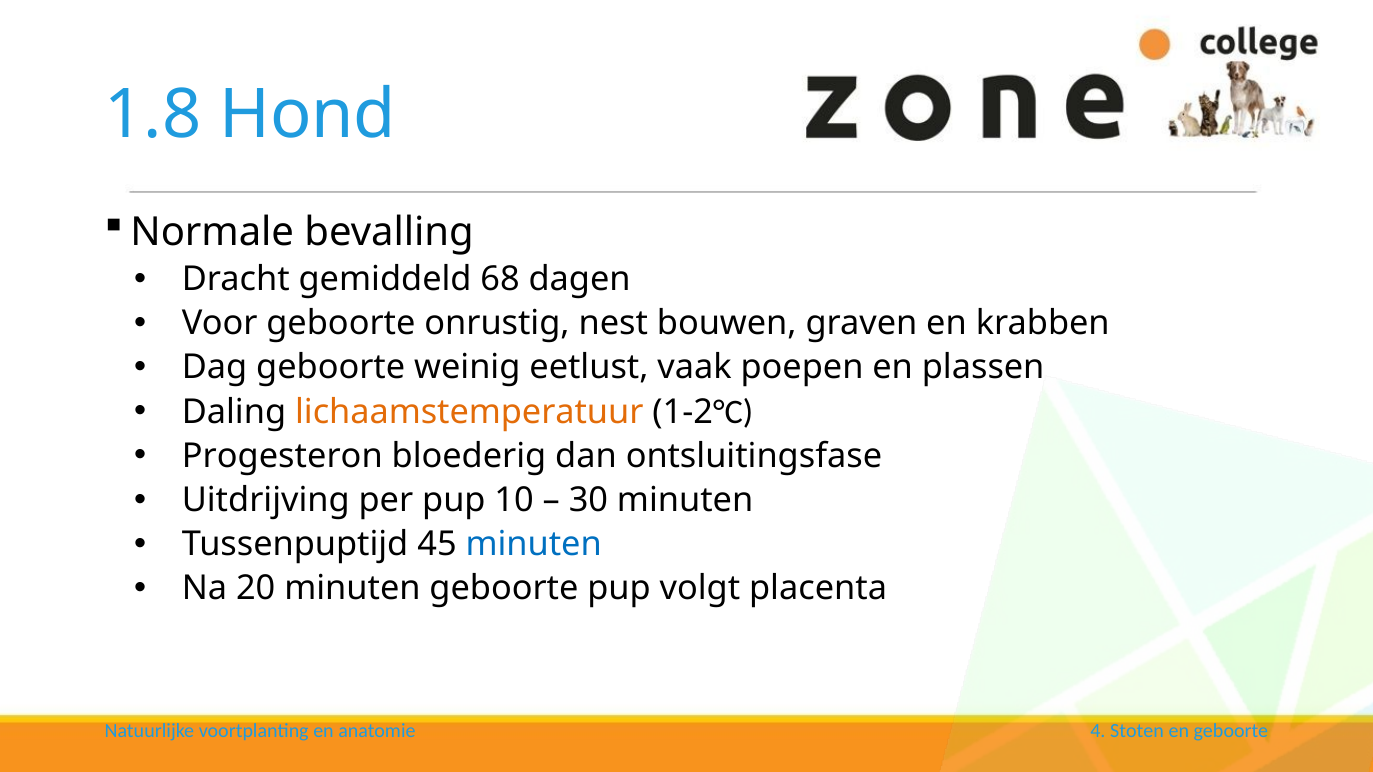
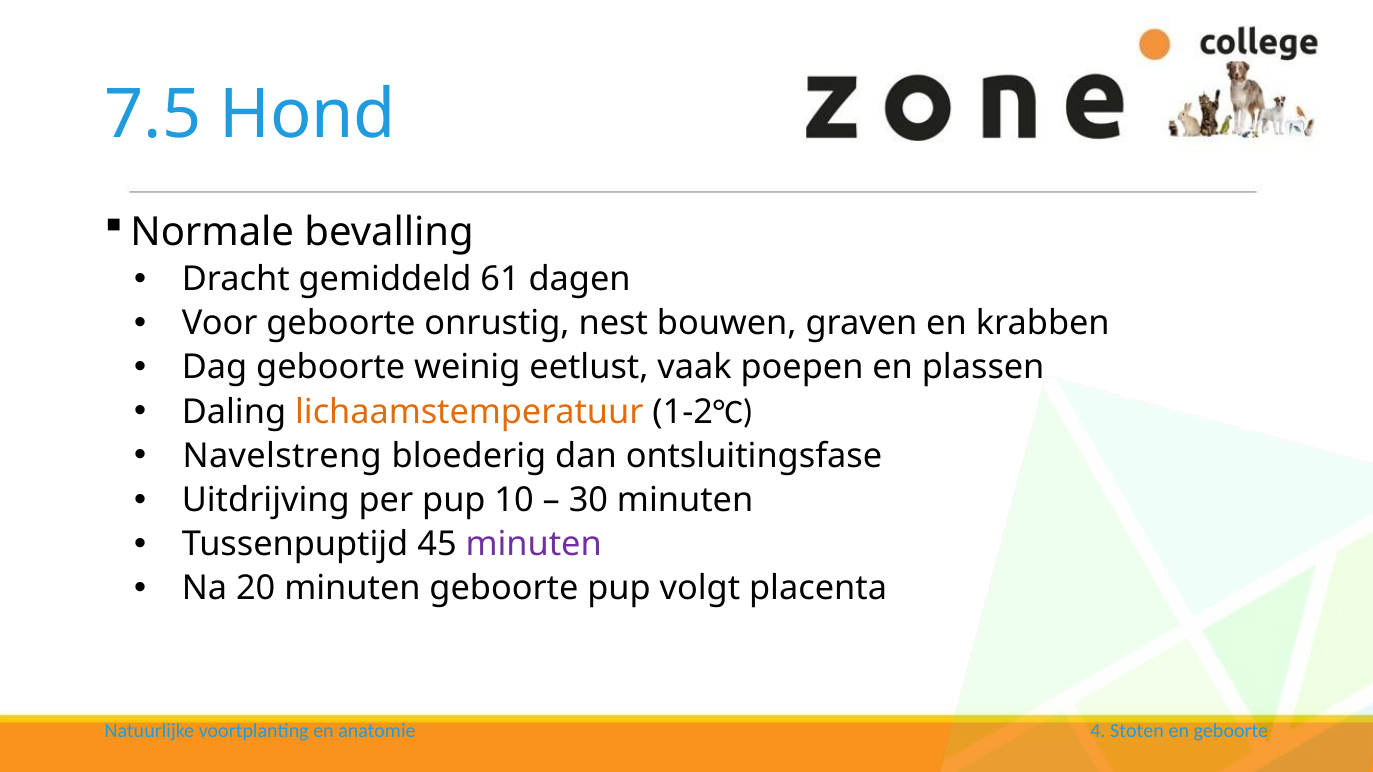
1.8: 1.8 -> 7.5 (153, 115)
68: 68 -> 61 (500, 279)
Progesteron: Progesteron -> Navelstreng (282, 456)
minuten colour: blue -> purple (534, 545)
